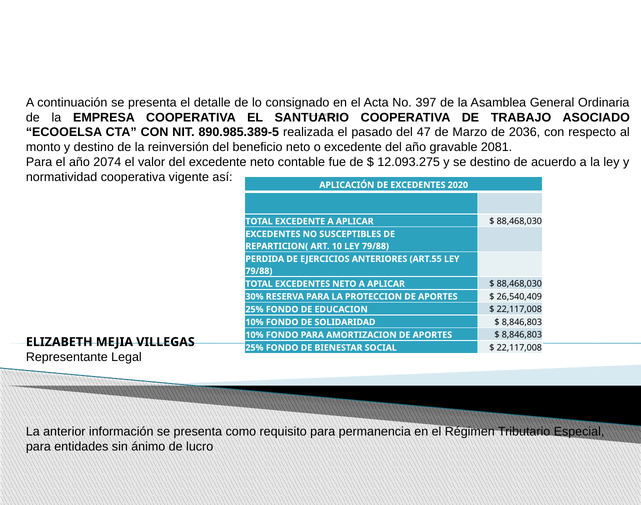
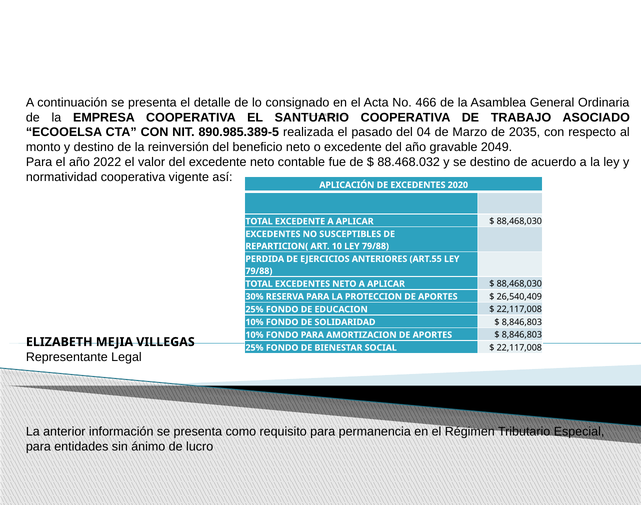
397: 397 -> 466 (426, 102)
47: 47 -> 04 (424, 132)
2036: 2036 -> 2035 (525, 132)
2081: 2081 -> 2049 (497, 147)
2074: 2074 -> 2022 (107, 162)
12.093.275: 12.093.275 -> 88.468.032 (409, 162)
